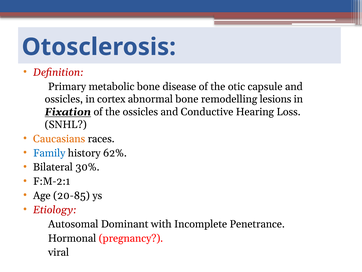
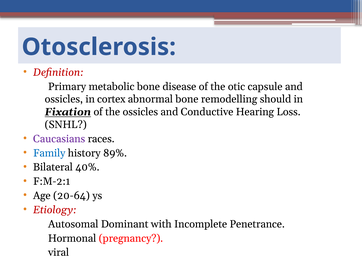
lesions: lesions -> should (275, 99)
Caucasians colour: orange -> purple (59, 139)
62%: 62% -> 89% (115, 153)
30%: 30% -> 40% (87, 167)
20-85: 20-85 -> 20-64 (71, 195)
